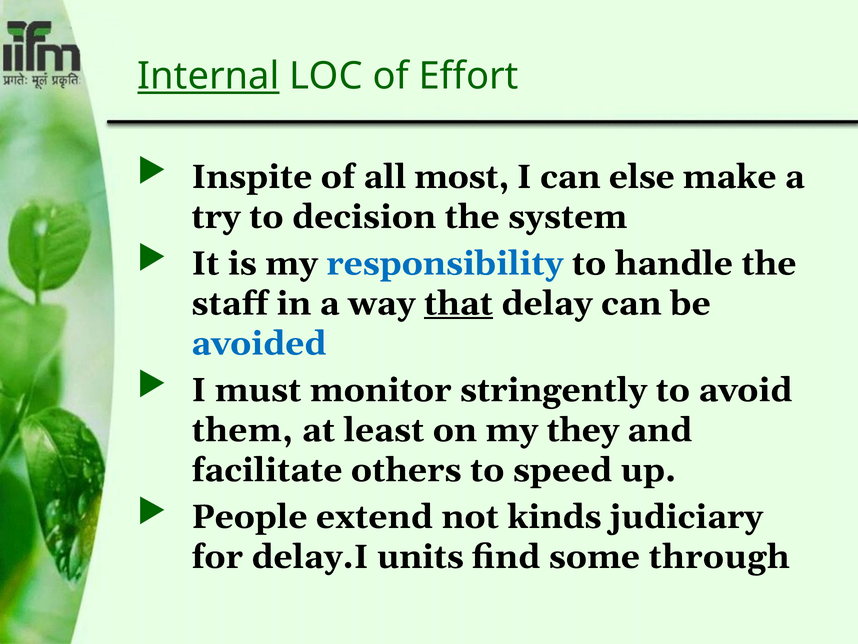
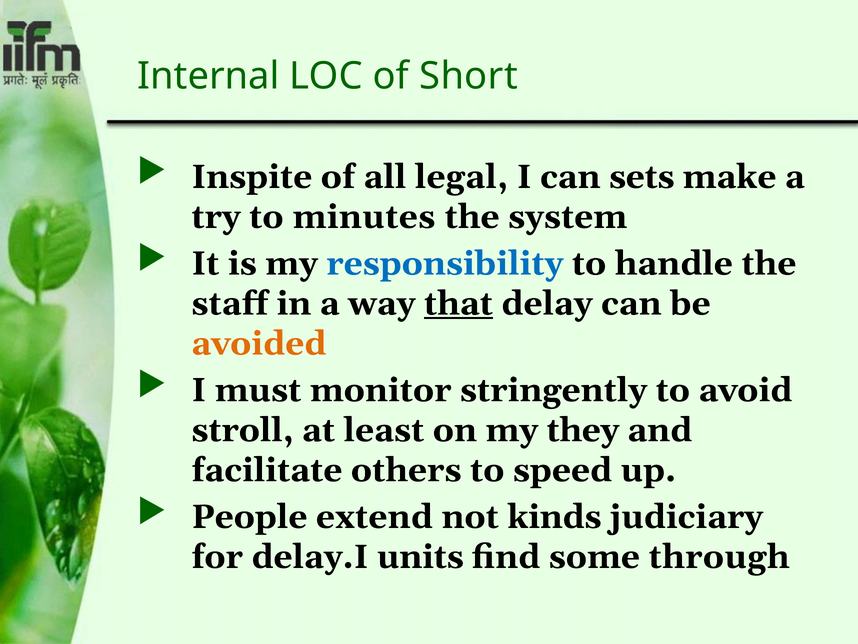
Internal underline: present -> none (208, 76)
Effort: Effort -> Short (468, 76)
most: most -> legal (461, 177)
else: else -> sets (642, 177)
decision: decision -> minutes (364, 217)
avoided colour: blue -> orange (259, 343)
them: them -> stroll (242, 430)
